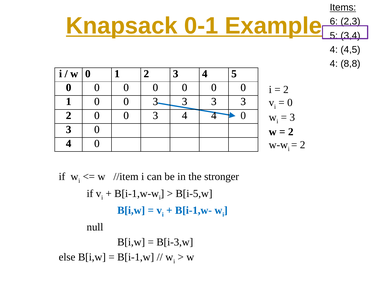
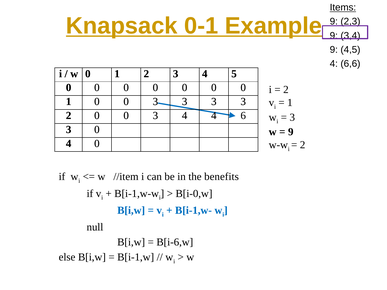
6: 6 -> 9 (334, 22)
5: 5 -> 9 (334, 36)
4: 4 -> 9 (334, 50)
8,8: 8,8 -> 6,6 (350, 64)
0: 0 -> 1 (290, 103)
0: 0 -> 6 (243, 116)
2: 2 -> 9 (291, 132)
stronger: stronger -> benefits (222, 177)
B[i-5,w: B[i-5,w -> B[i-0,w (194, 194)
B[i-3,w: B[i-3,w -> B[i-6,w (175, 242)
